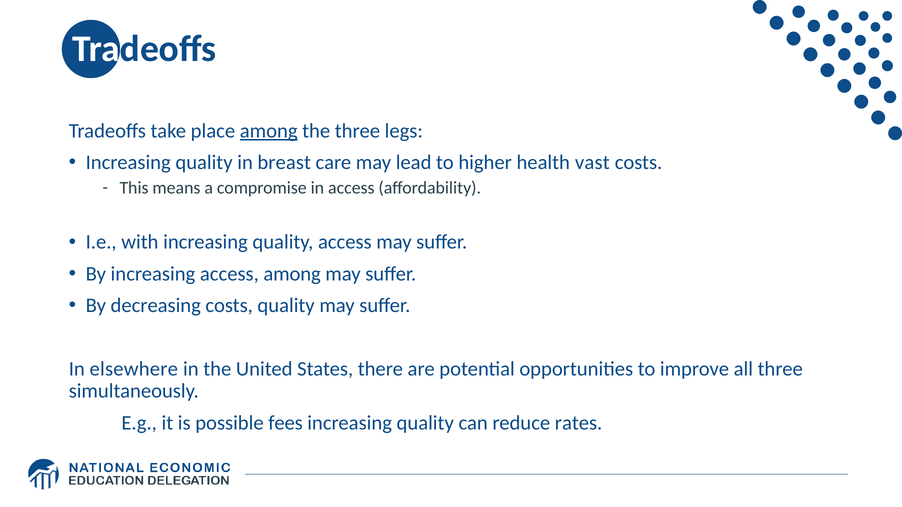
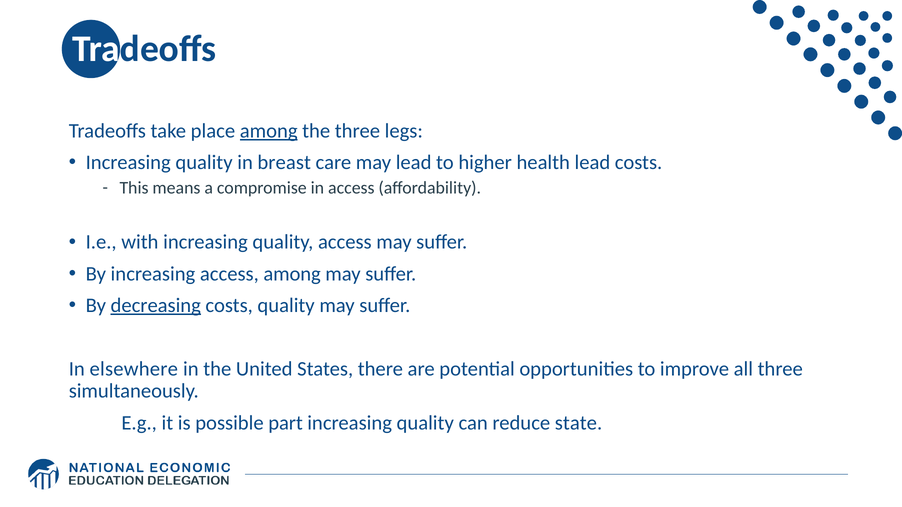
health vast: vast -> lead (592, 163)
decreasing underline: none -> present (156, 306)
fees: fees -> part (286, 423)
rates: rates -> state (579, 423)
